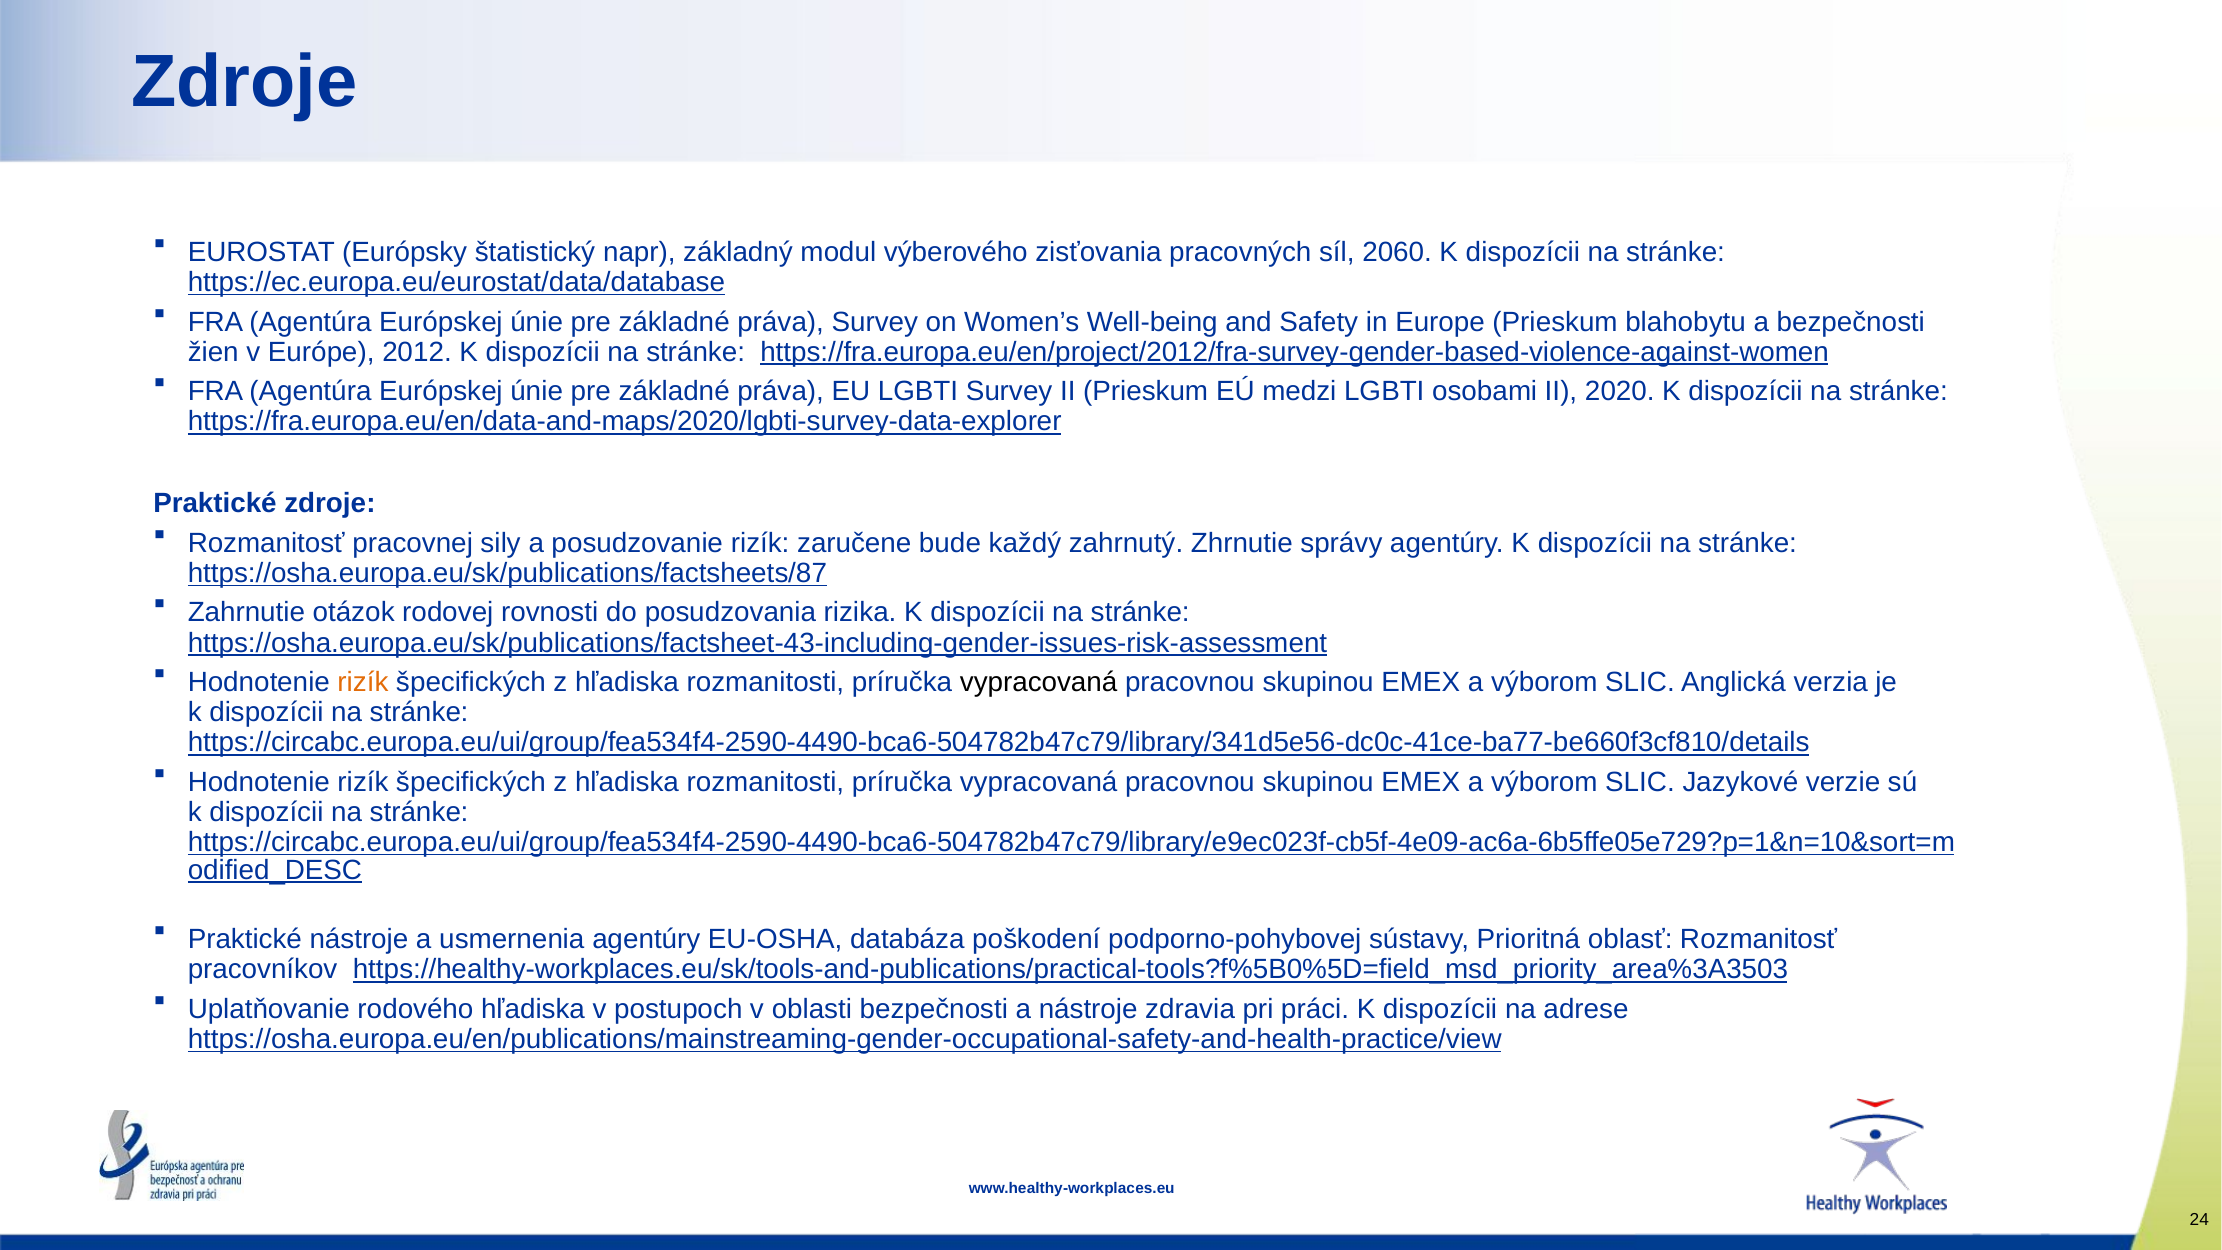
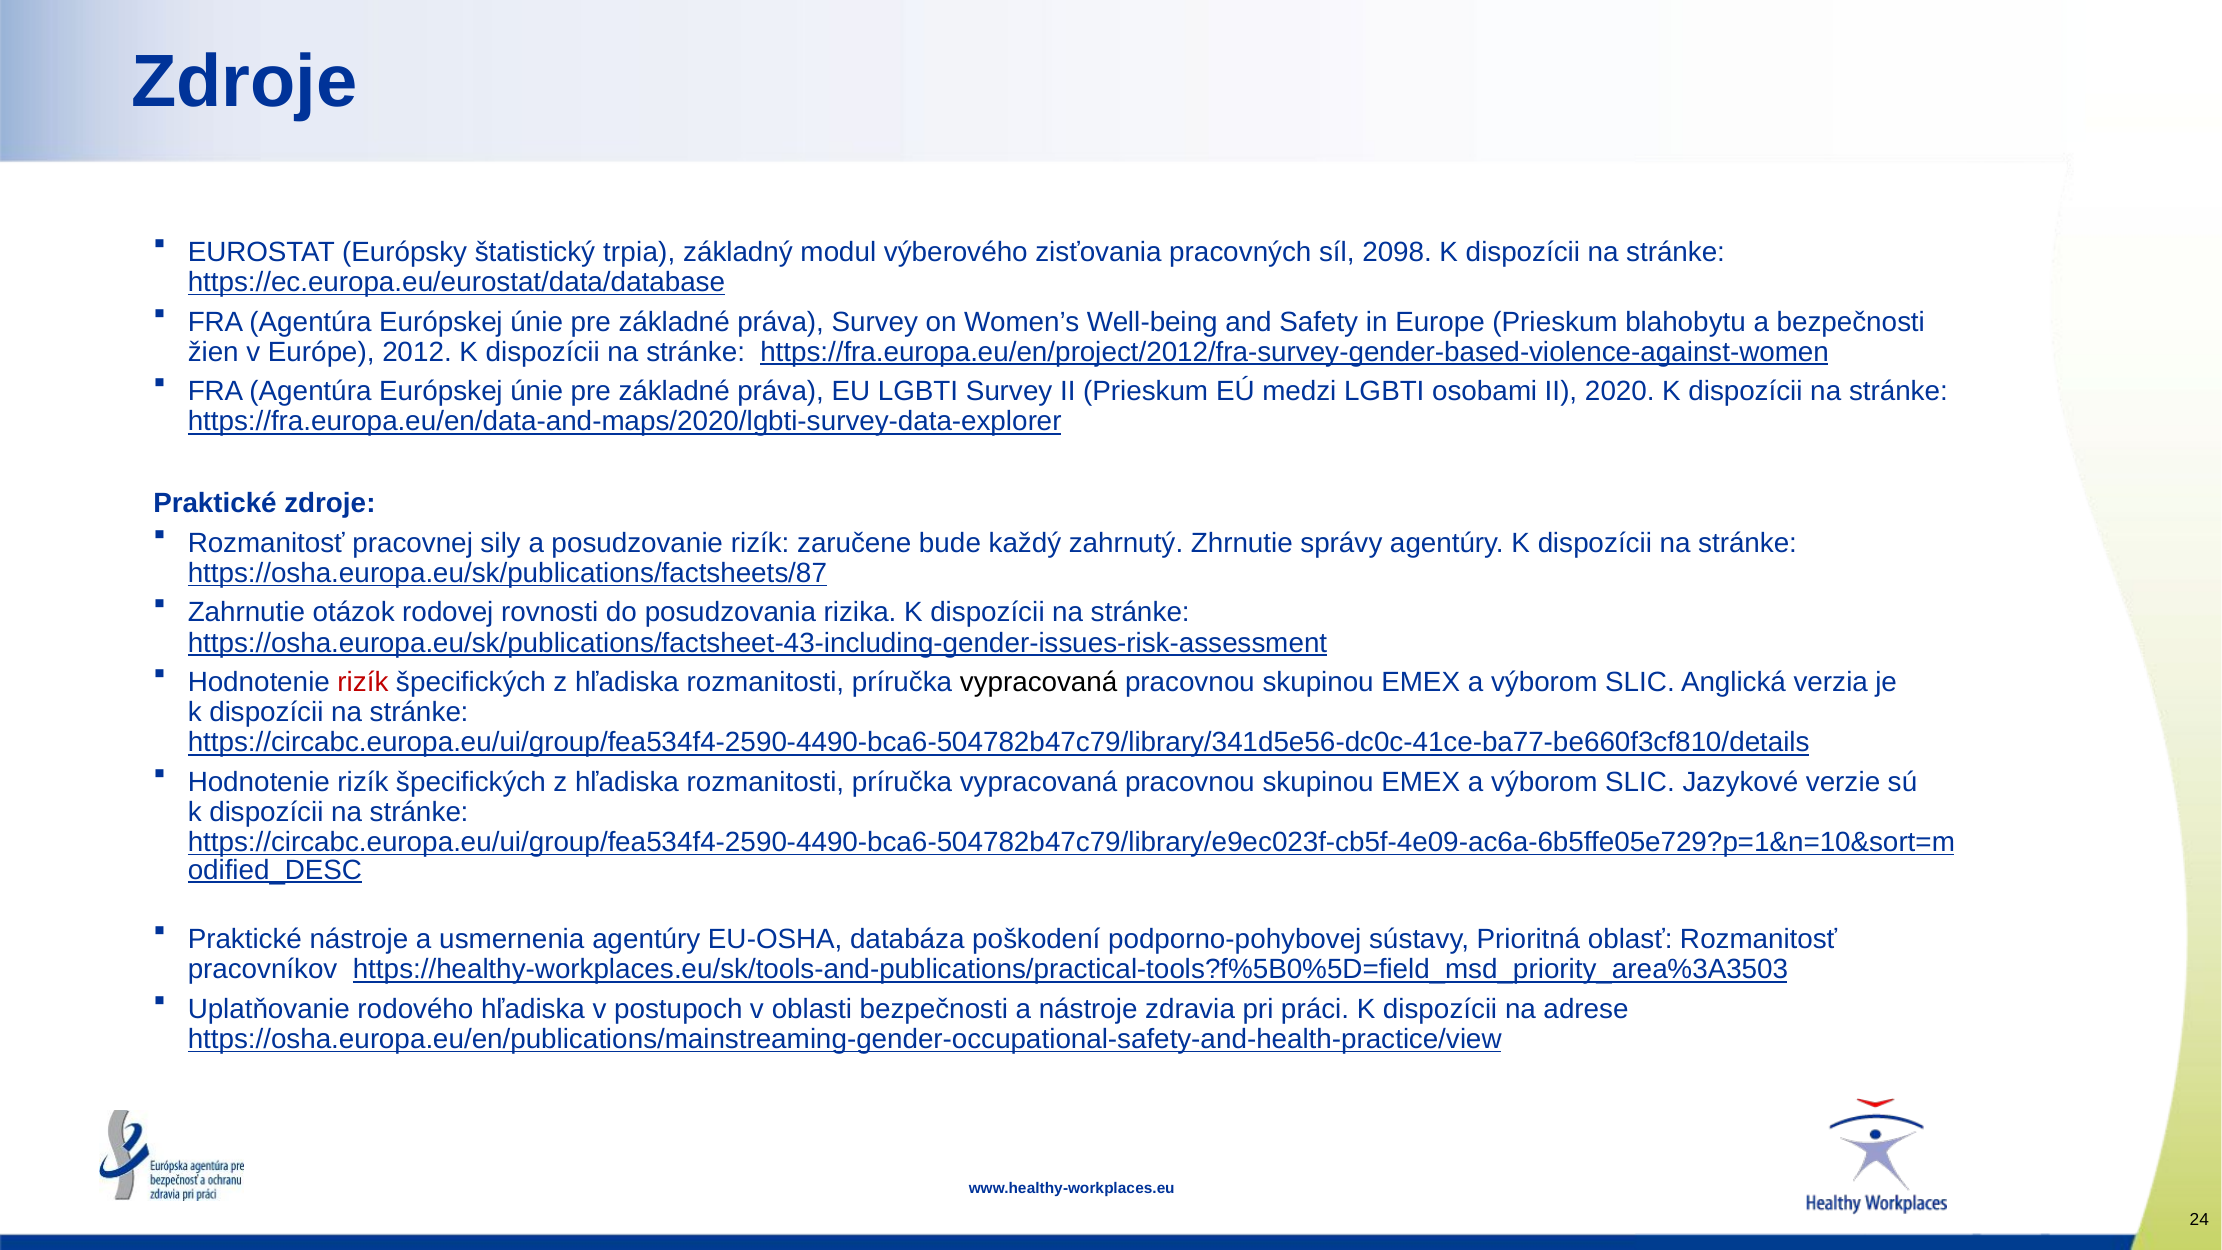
napr: napr -> trpia (639, 252)
2060: 2060 -> 2098 (1397, 252)
rizík colour: orange -> red (363, 682)
